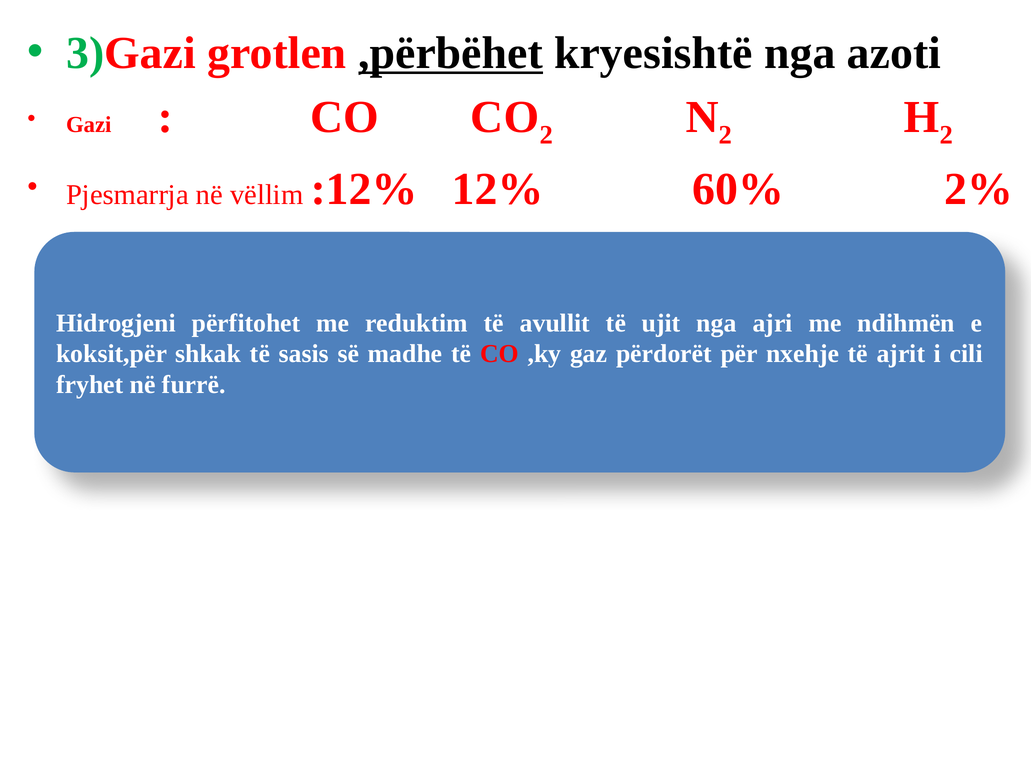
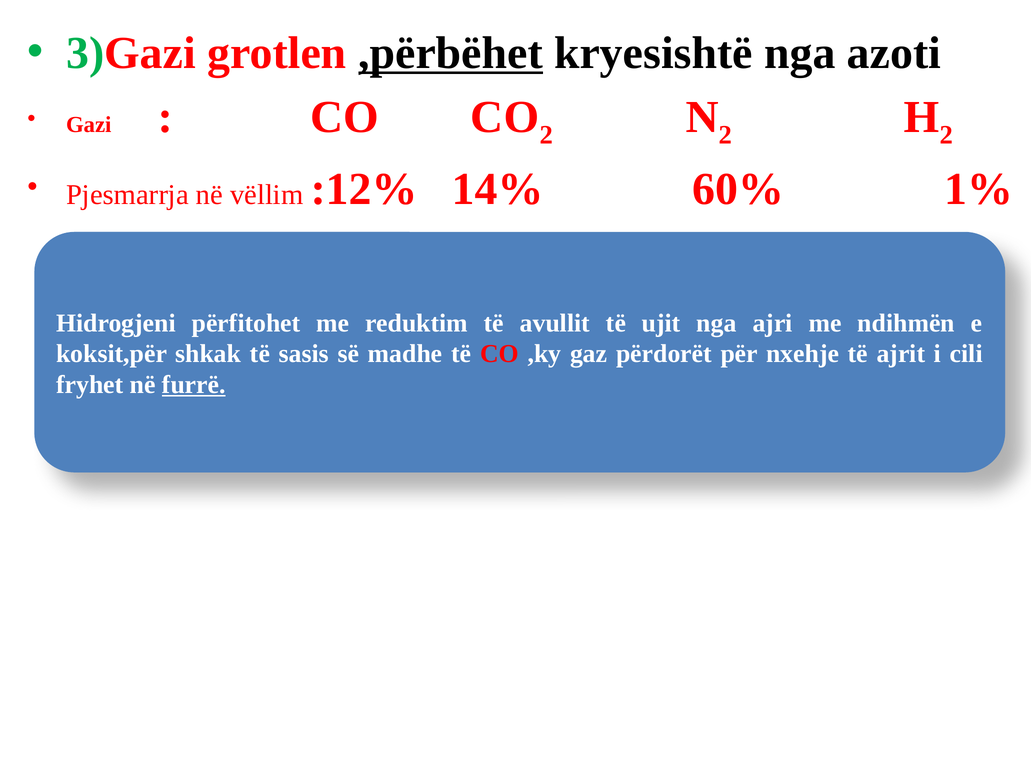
12%: 12% -> 14% (498, 189)
2%: 2% -> 1% (979, 189)
furrë underline: none -> present (194, 385)
